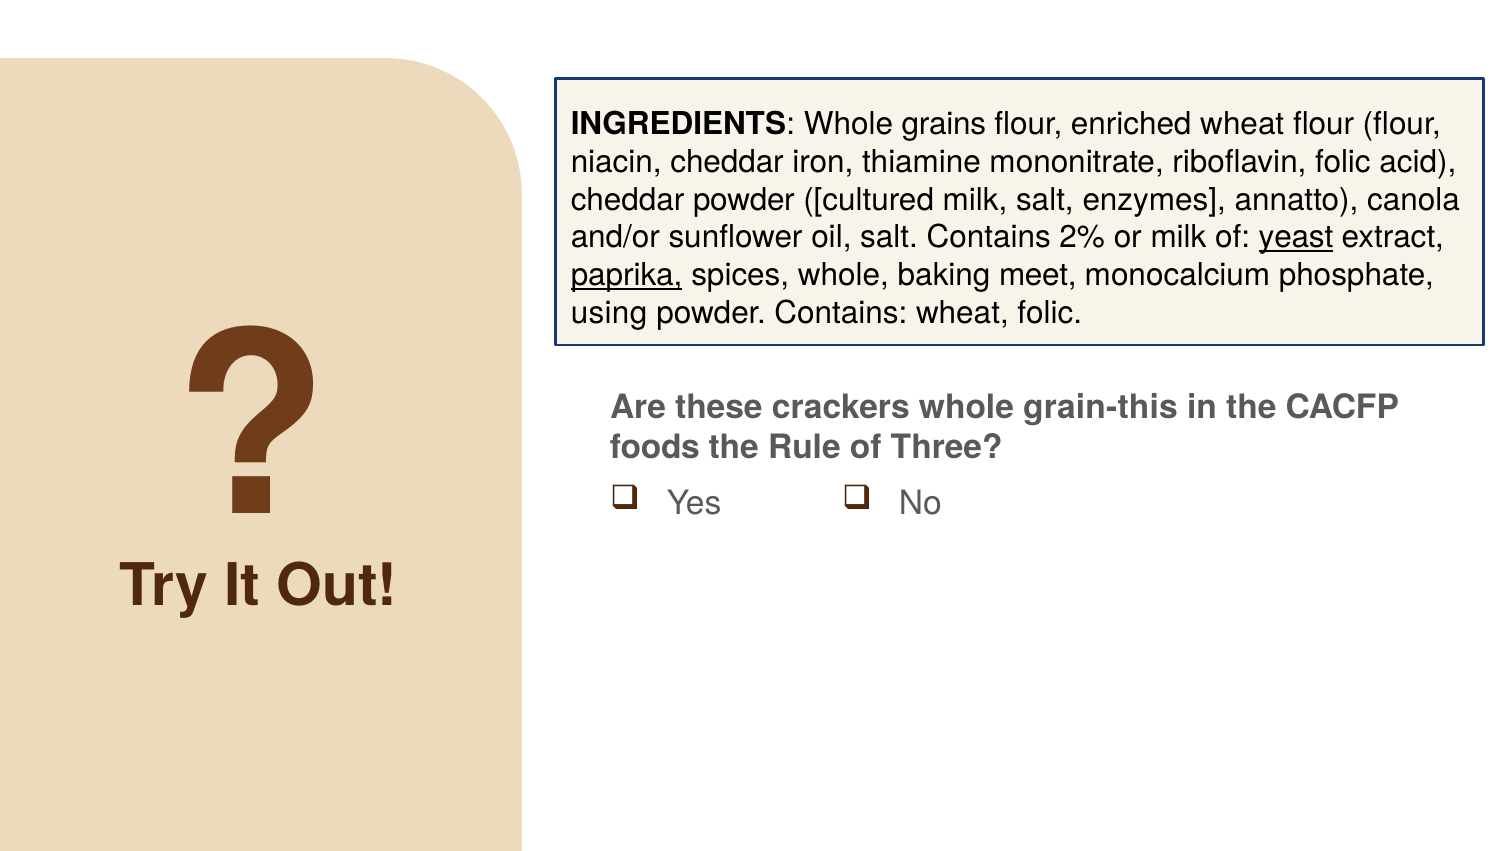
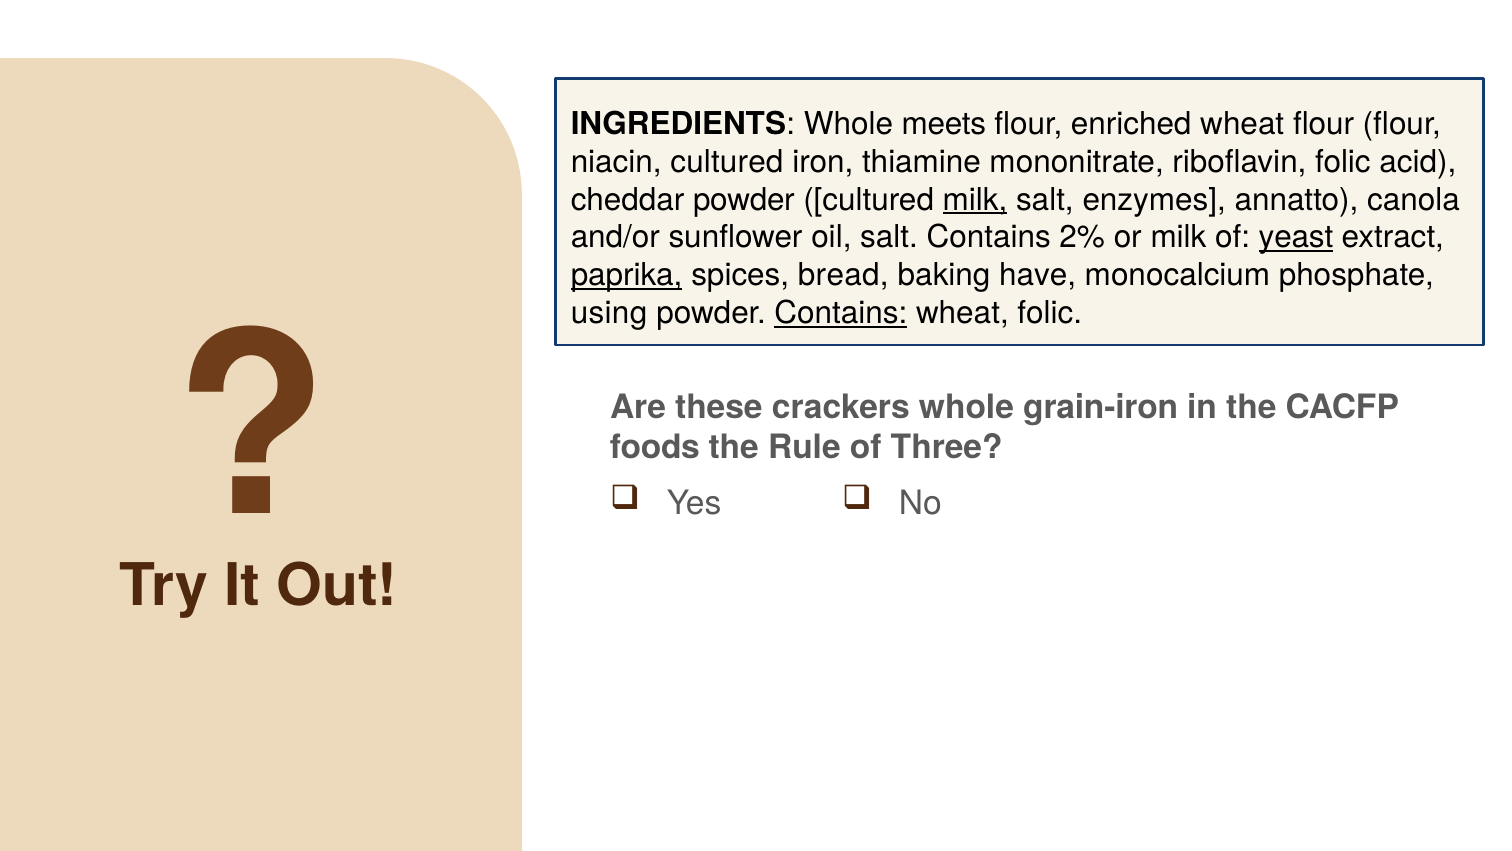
grains: grains -> meets (944, 124)
niacin cheddar: cheddar -> cultured (727, 162)
milk underline: none -> present (975, 200)
spices whole: whole -> bread (843, 275)
meet: meet -> have (1038, 275)
Contains underline: none -> present (841, 313)
grain-this: grain-this -> grain-iron (1101, 407)
